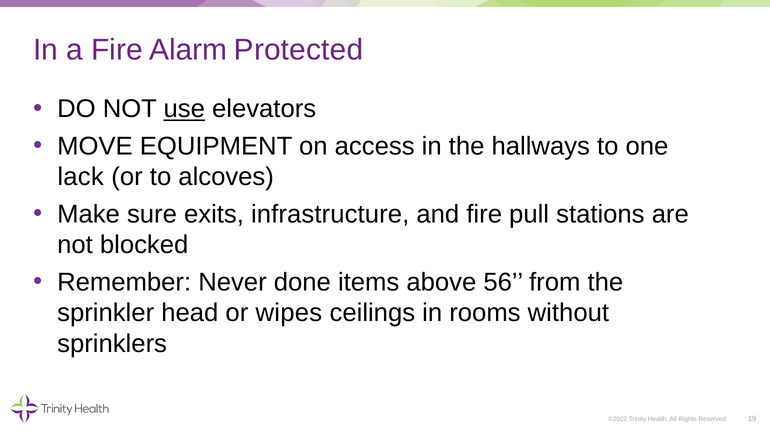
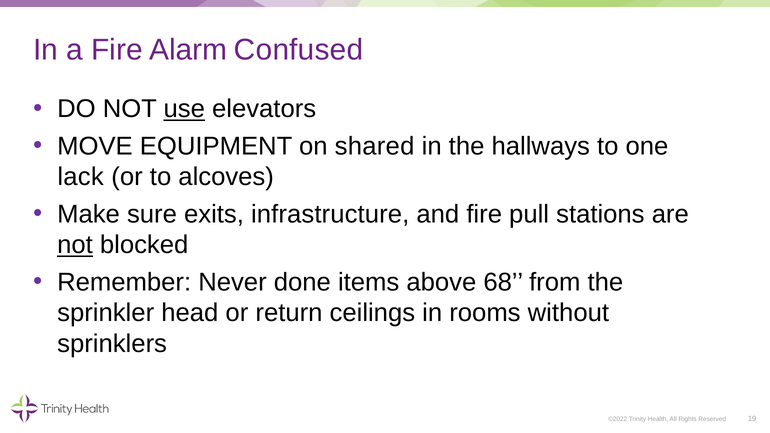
Protected: Protected -> Confused (299, 50)
access: access -> shared (375, 146)
not underline: none -> present (75, 245)
56: 56 -> 68 (503, 282)
wipes: wipes -> return (289, 313)
